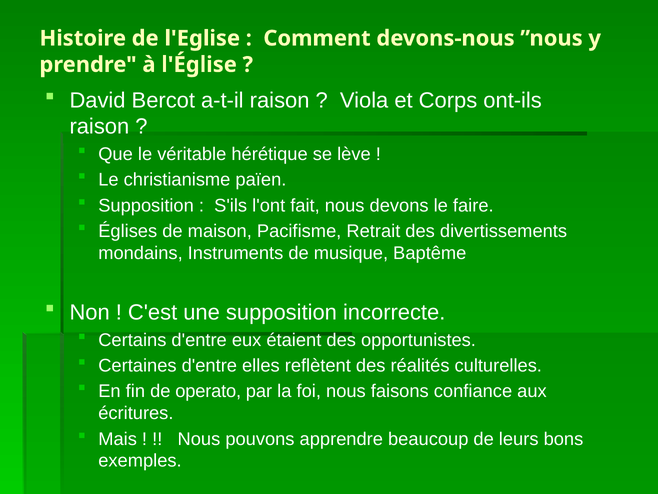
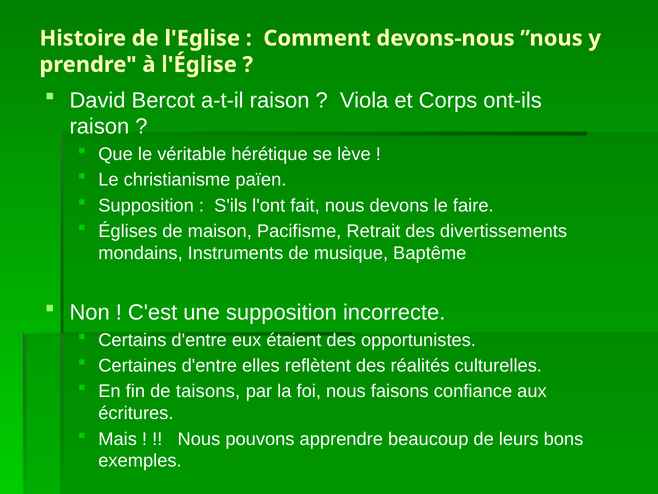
operato: operato -> taisons (208, 391)
